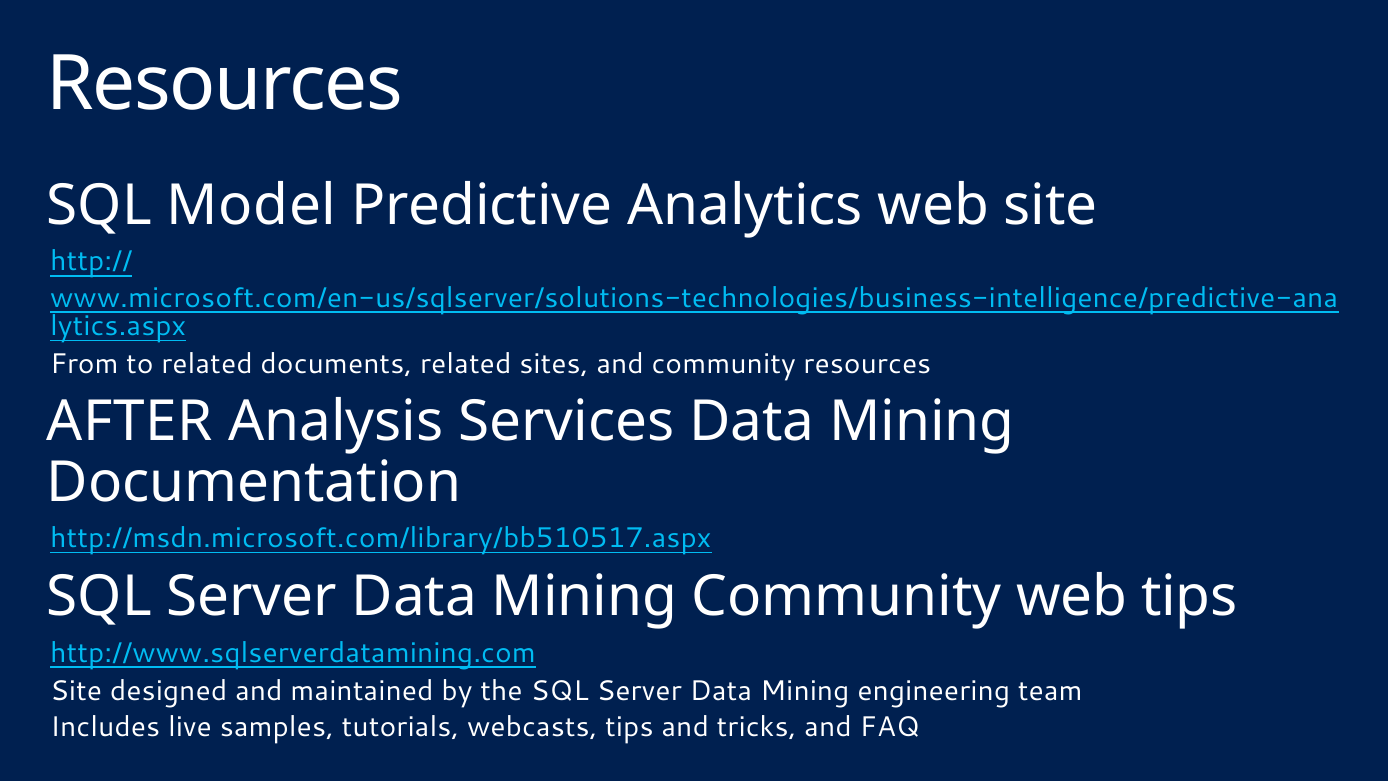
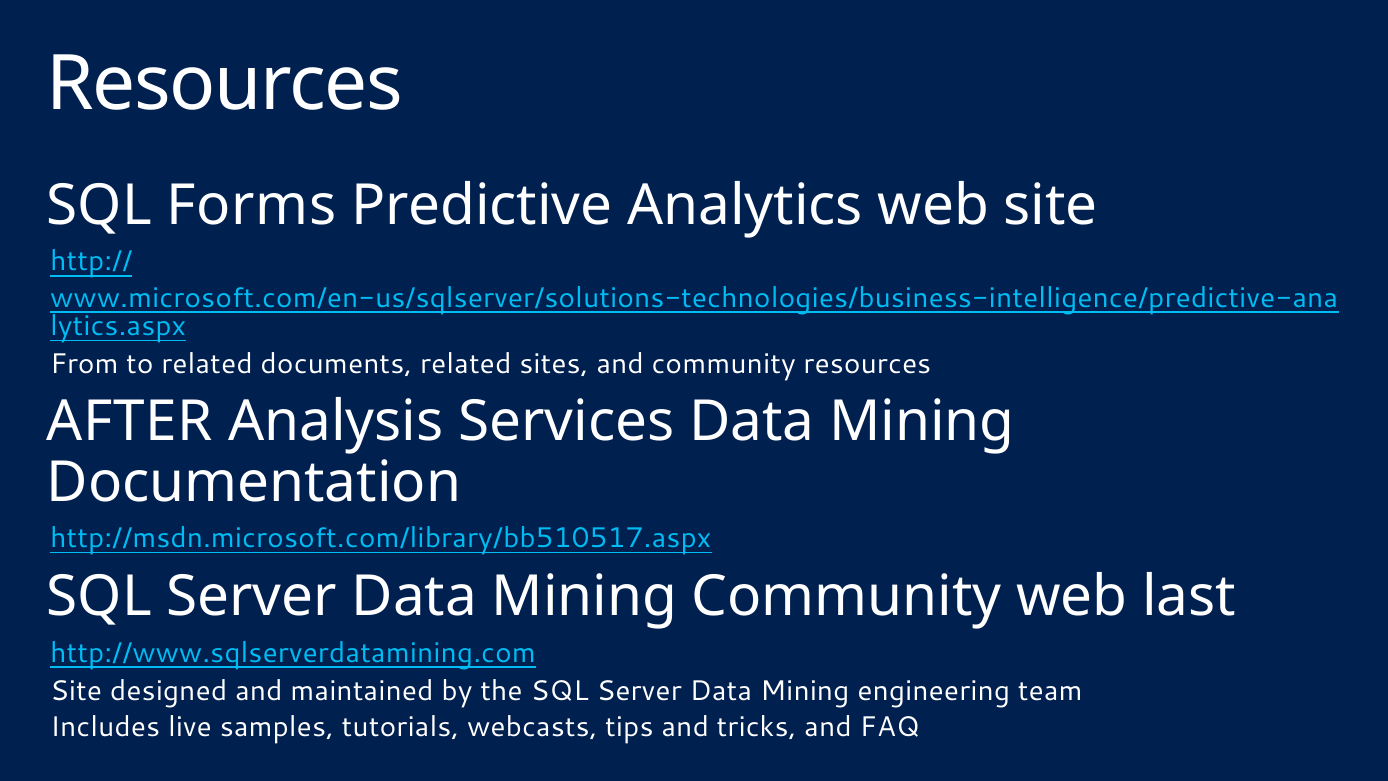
Model: Model -> Forms (252, 206)
web tips: tips -> last (1189, 597)
